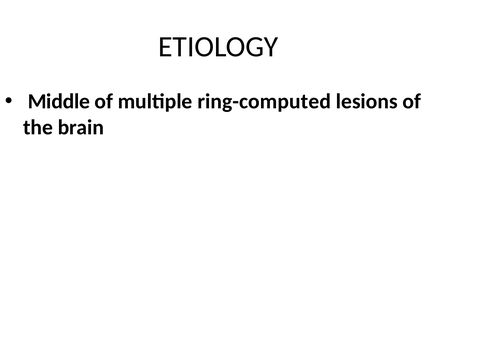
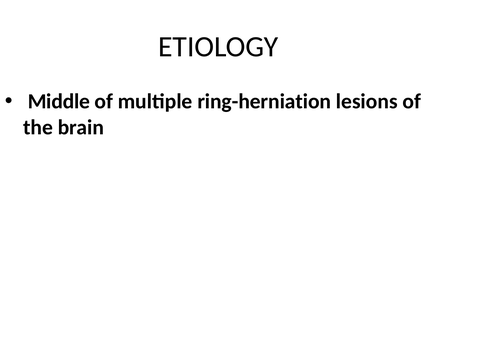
ring-computed: ring-computed -> ring-herniation (264, 102)
